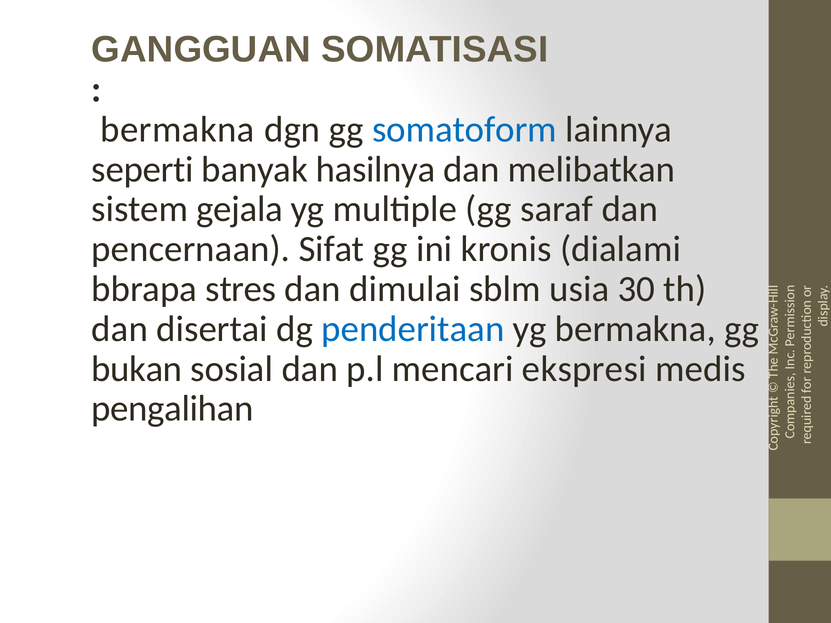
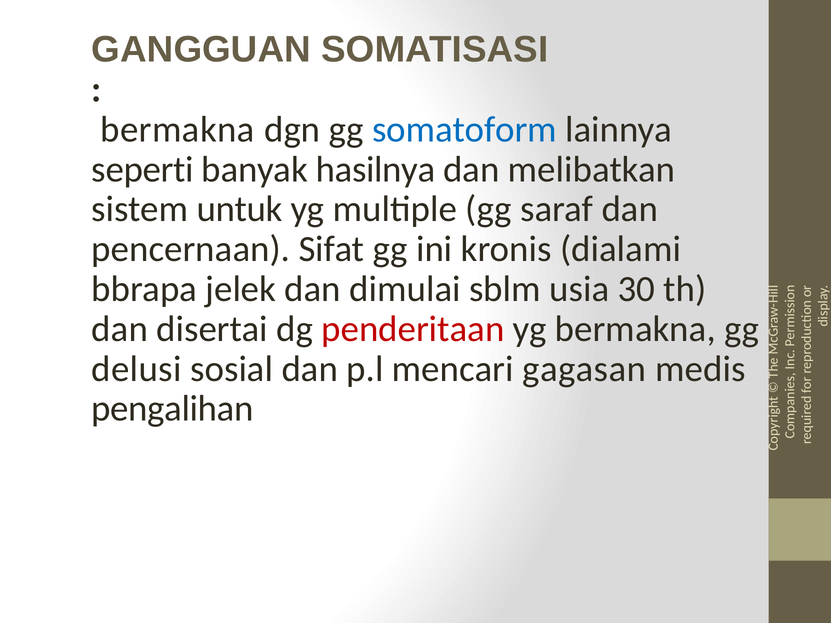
gejala: gejala -> untuk (240, 209)
stres: stres -> jelek (241, 289)
penderitaan colour: blue -> red (413, 329)
bukan: bukan -> delusi (136, 369)
ekspresi: ekspresi -> gagasan (584, 369)
